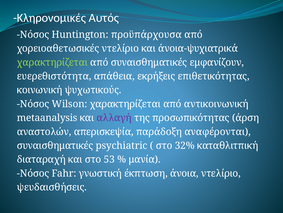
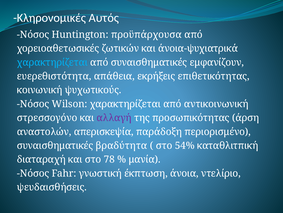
χορειοαθετωσικές ντελίριο: ντελίριο -> ζωτικών (120, 48)
χαρακτηρίζεται colour: light green -> light blue (52, 62)
metaanalysis: metaanalysis -> στρεσσογόνο (47, 117)
αναφέρονται: αναφέρονται -> περιορισμένο (218, 131)
psychiatric: psychiatric -> βραδύτητα (122, 145)
32%: 32% -> 54% (185, 145)
53: 53 -> 78 (109, 159)
